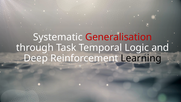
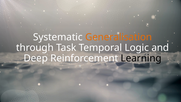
Generalisation colour: red -> orange (119, 37)
